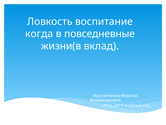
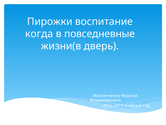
Ловкость: Ловкость -> Пирожки (50, 22)
вклад: вклад -> дверь (101, 46)
